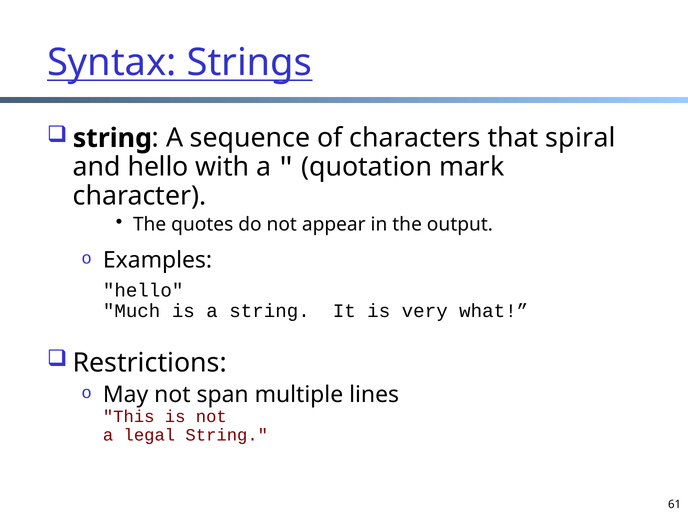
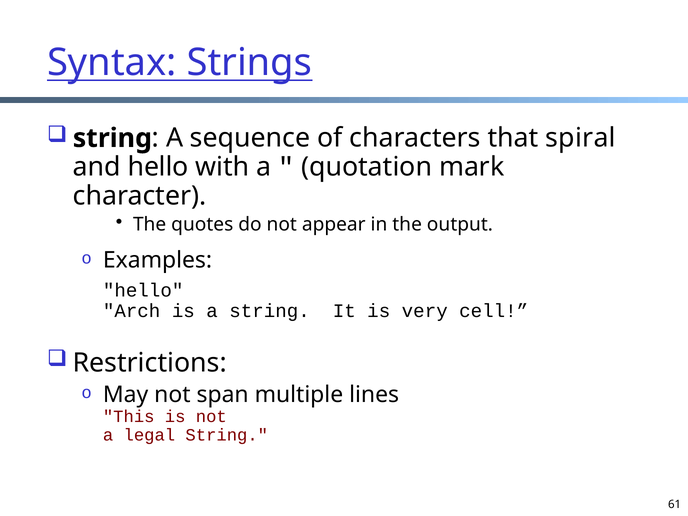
Much: Much -> Arch (132, 311)
what: what -> cell (494, 311)
